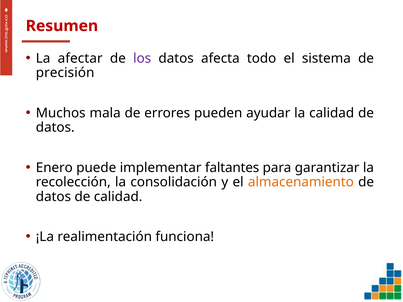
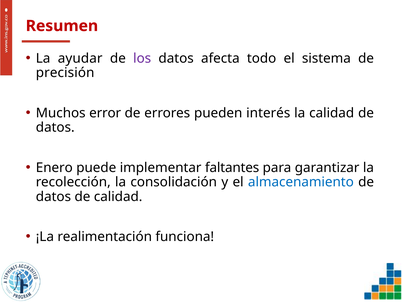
afectar: afectar -> ayudar (80, 58)
mala: mala -> error (105, 113)
ayudar: ayudar -> interés (268, 113)
almacenamiento colour: orange -> blue (301, 182)
